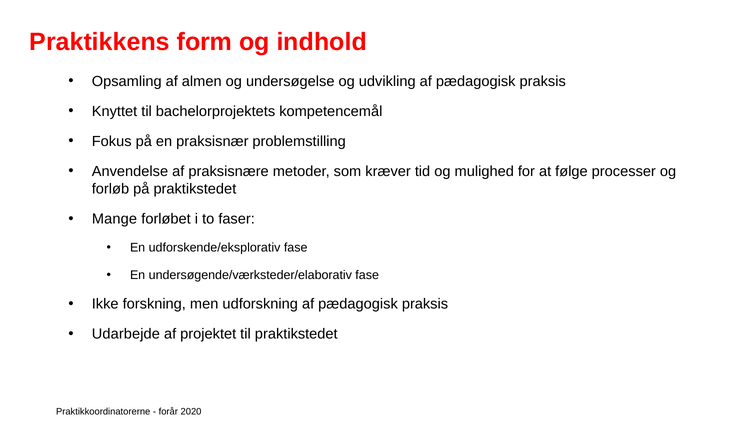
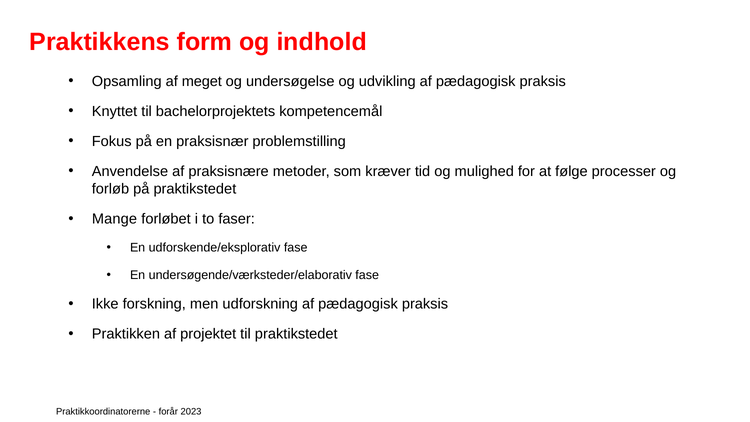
almen: almen -> meget (202, 81)
Udarbejde: Udarbejde -> Praktikken (126, 334)
2020: 2020 -> 2023 (191, 411)
